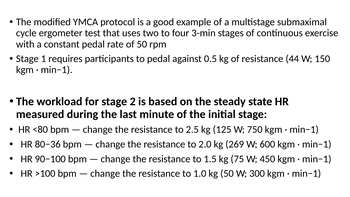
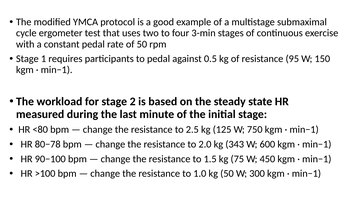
44: 44 -> 95 (292, 59)
80−36: 80−36 -> 80−78 (48, 144)
269: 269 -> 343 (235, 144)
